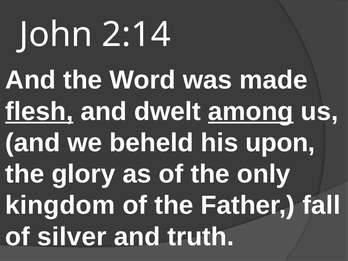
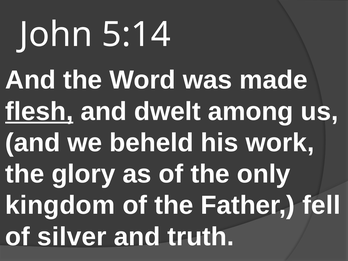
2:14: 2:14 -> 5:14 (136, 35)
among underline: present -> none (251, 111)
upon: upon -> work (280, 143)
fall: fall -> fell (321, 205)
